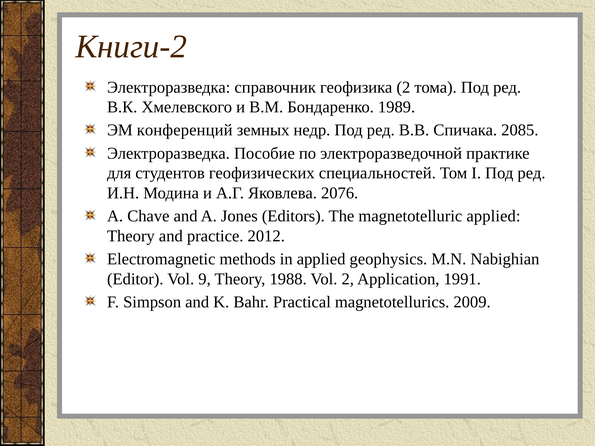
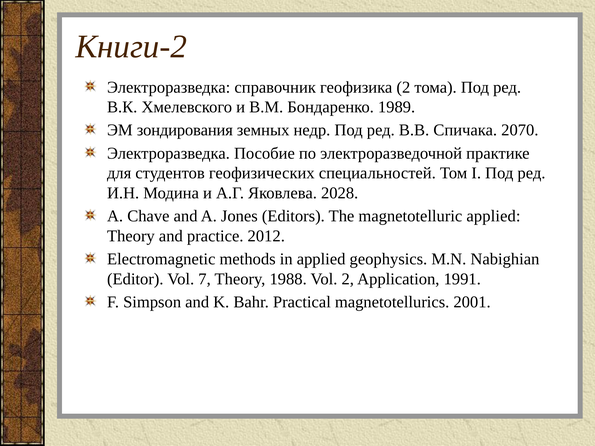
конференций: конференций -> зондирования (185, 130)
2085: 2085 -> 2070 (520, 130)
2076: 2076 -> 2028 (340, 193)
9: 9 -> 7 (205, 279)
2009: 2009 -> 2001 (472, 302)
